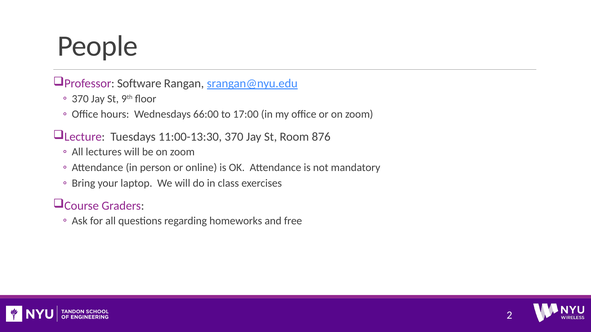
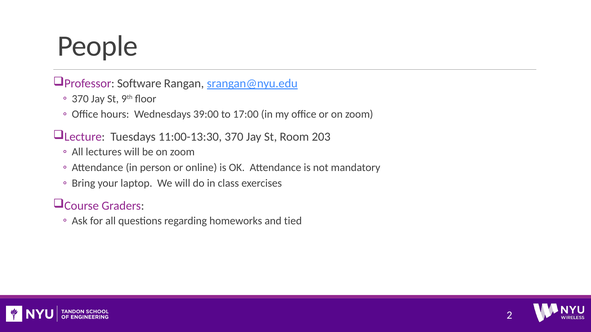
66:00: 66:00 -> 39:00 (206, 114)
876: 876 -> 203 (321, 137)
free: free -> tied (293, 221)
